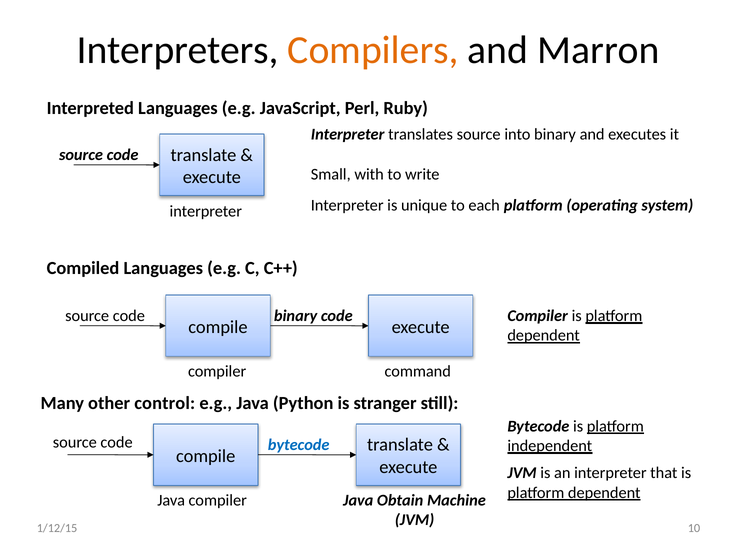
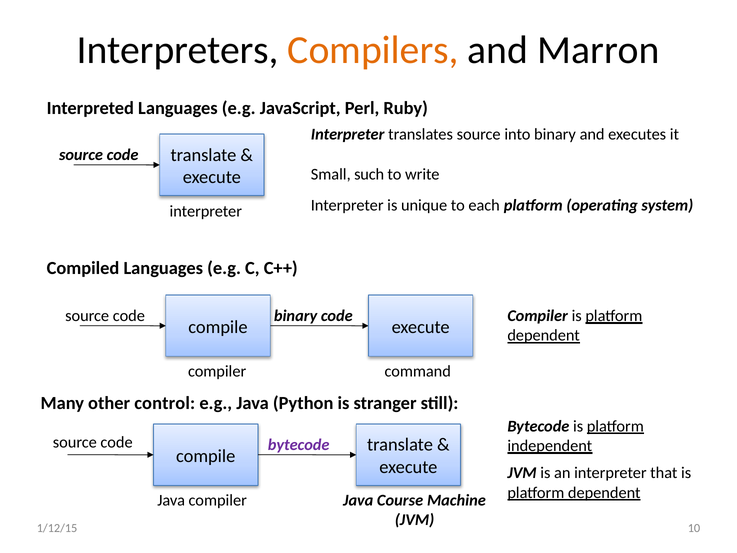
with: with -> such (369, 174)
bytecode colour: blue -> purple (299, 445)
Obtain: Obtain -> Course (400, 500)
